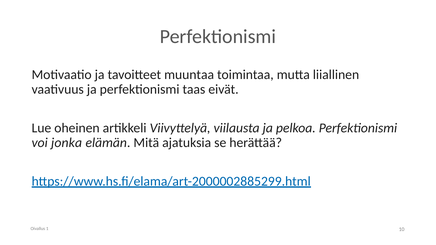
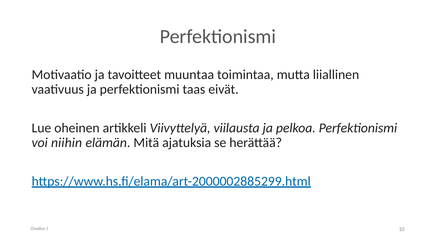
jonka: jonka -> niihin (67, 143)
